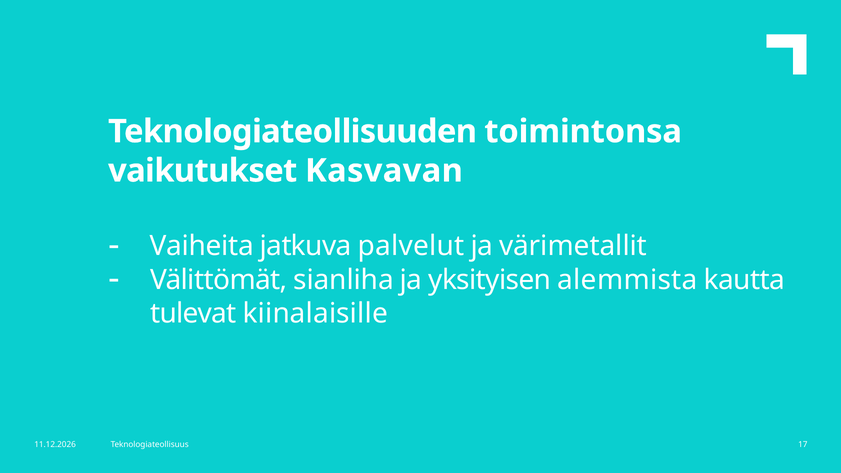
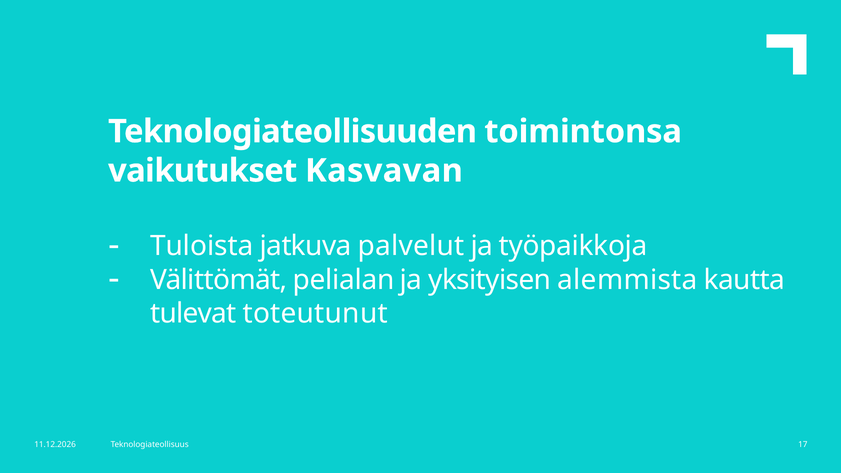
Vaiheita: Vaiheita -> Tuloista (202, 246)
värimetallit: värimetallit -> työpaikkoja (573, 246)
sianliha: sianliha -> pelialan (344, 280)
kiinalaisille: kiinalaisille -> toteutunut (315, 314)
